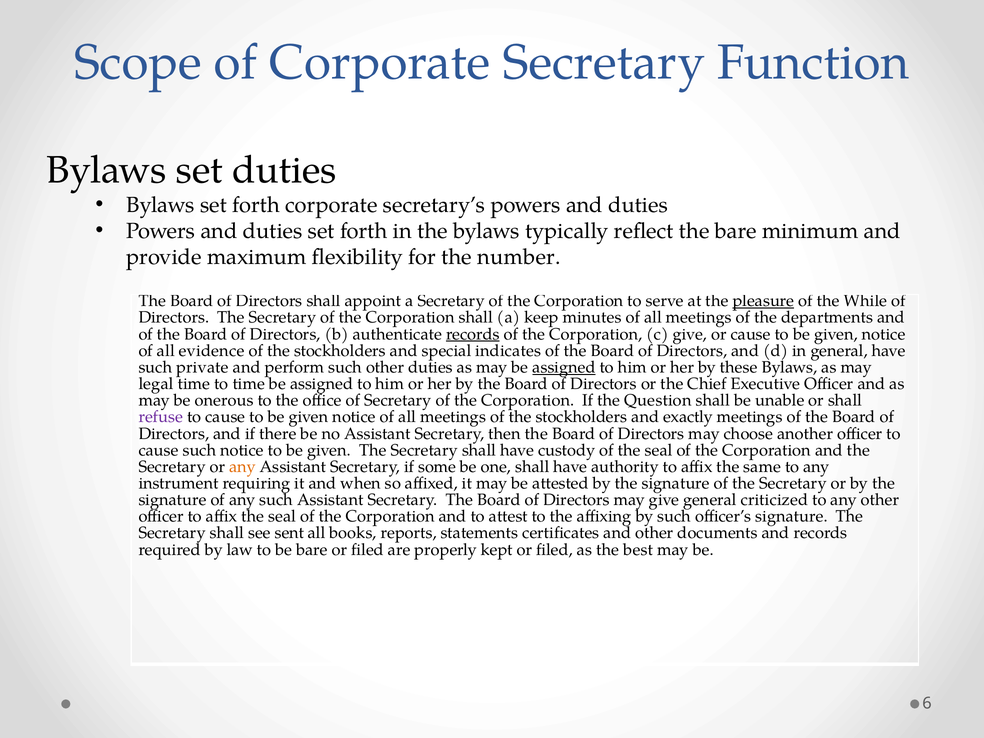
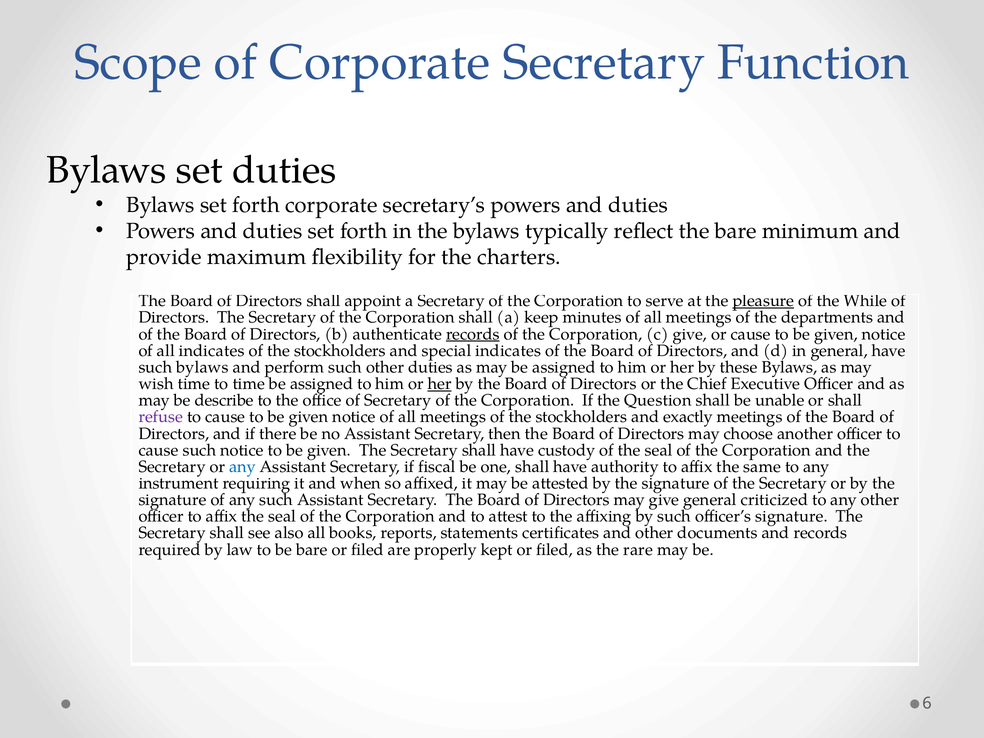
number: number -> charters (519, 257)
all evidence: evidence -> indicates (212, 351)
such private: private -> bylaws (203, 367)
assigned underline: present -> none (564, 367)
legal: legal -> wish (156, 384)
her underline: none -> present (440, 384)
onerous: onerous -> describe (224, 400)
any colour: orange -> blue (243, 467)
some: some -> fiscal (437, 467)
sent: sent -> also (289, 533)
best: best -> rare (638, 550)
